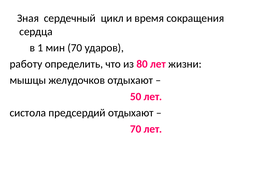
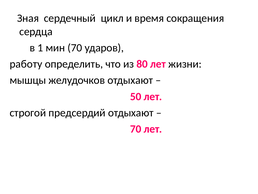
систола: систола -> строгой (28, 112)
